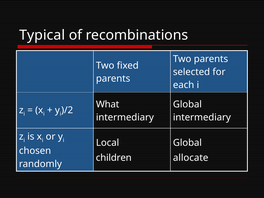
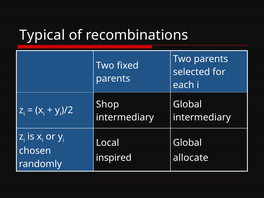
What: What -> Shop (108, 104)
children: children -> inspired (114, 158)
